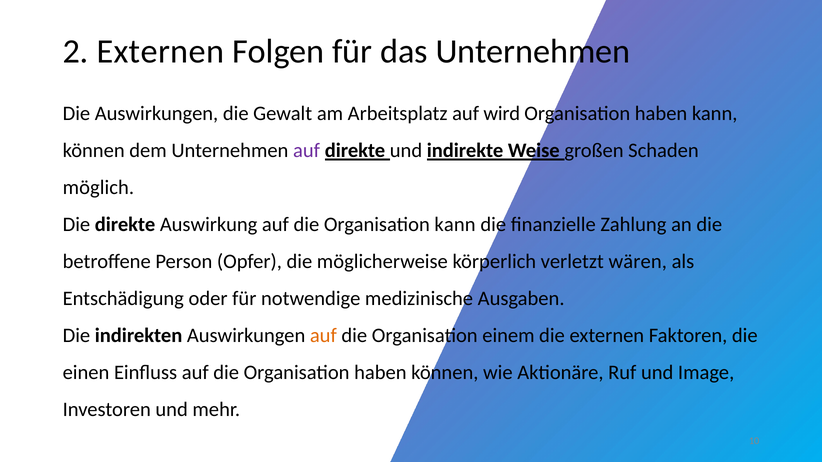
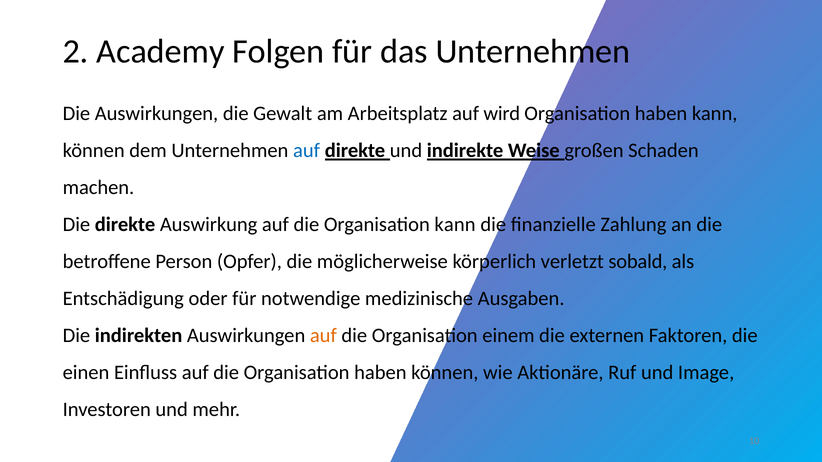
2 Externen: Externen -> Academy (161, 52)
auf colour: purple -> blue (307, 151)
möglich: möglich -> machen (98, 188)
wären: wären -> sobald (638, 262)
